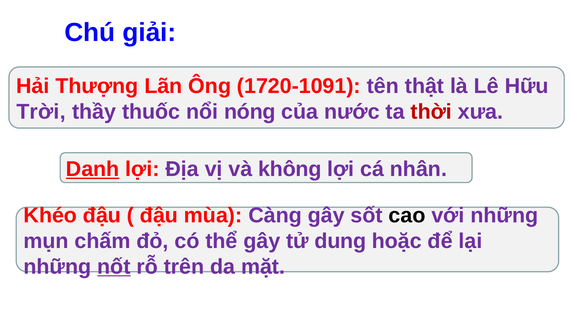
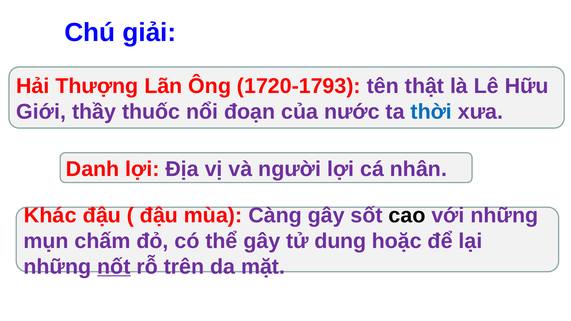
1720-1091: 1720-1091 -> 1720-1793 (299, 86)
Trời: Trời -> Giới (41, 112)
nóng: nóng -> đoạn (250, 112)
thời colour: red -> blue (431, 112)
Danh underline: present -> none (93, 169)
không: không -> người (290, 169)
Khéo: Khéo -> Khác (50, 215)
